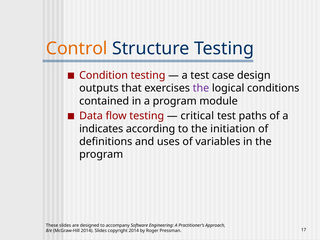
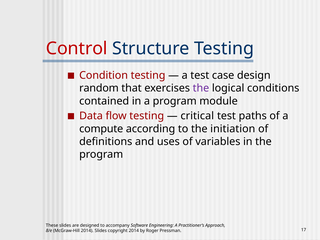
Control colour: orange -> red (77, 48)
outputs: outputs -> random (99, 88)
indicates: indicates -> compute (101, 129)
